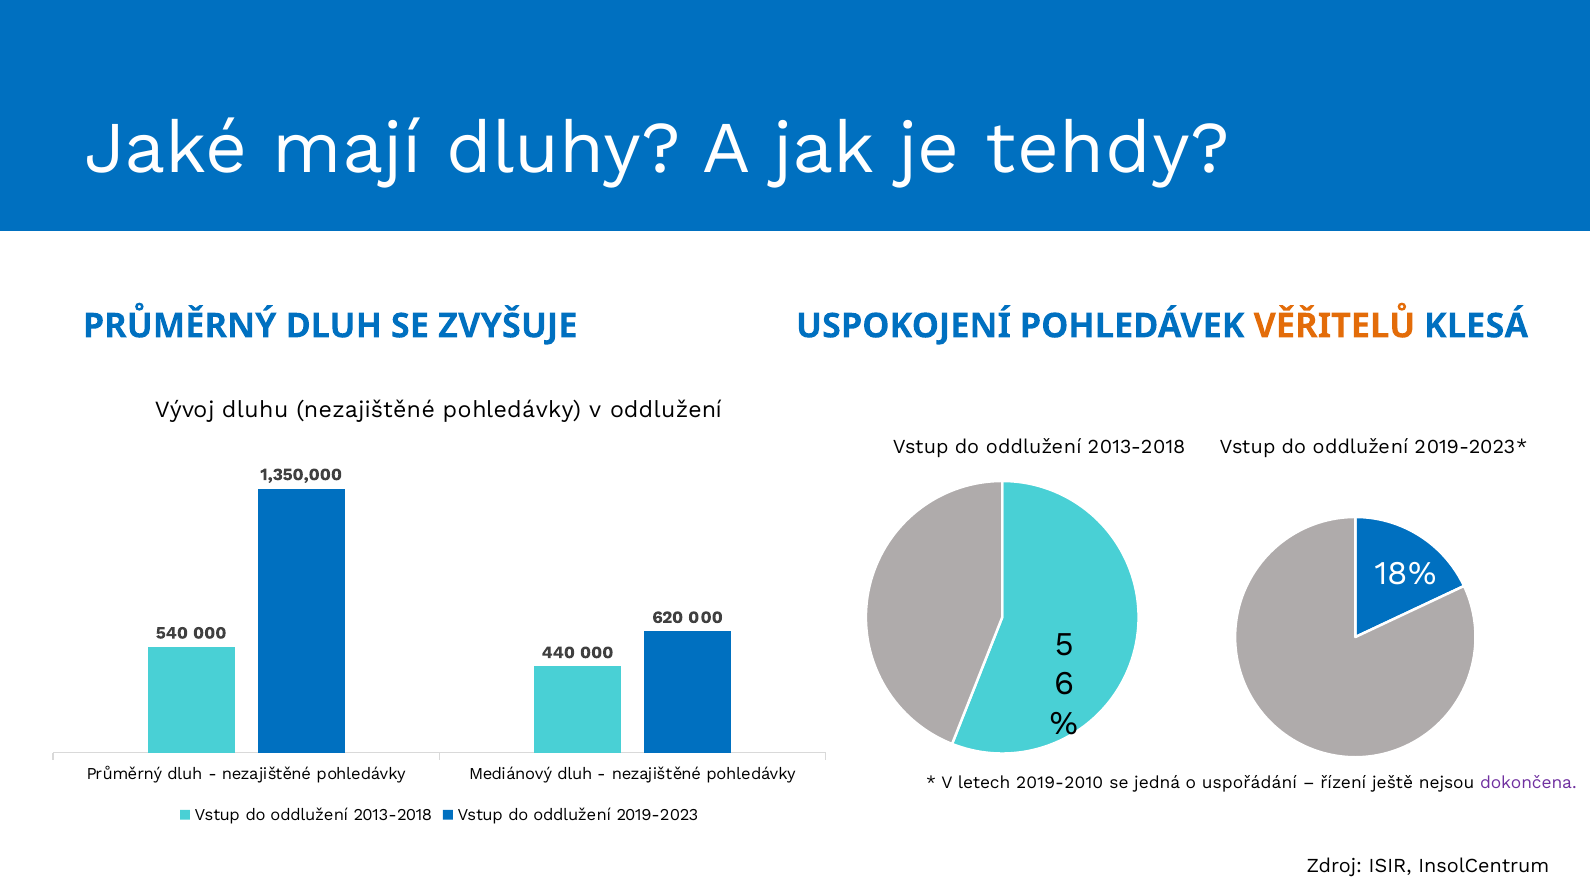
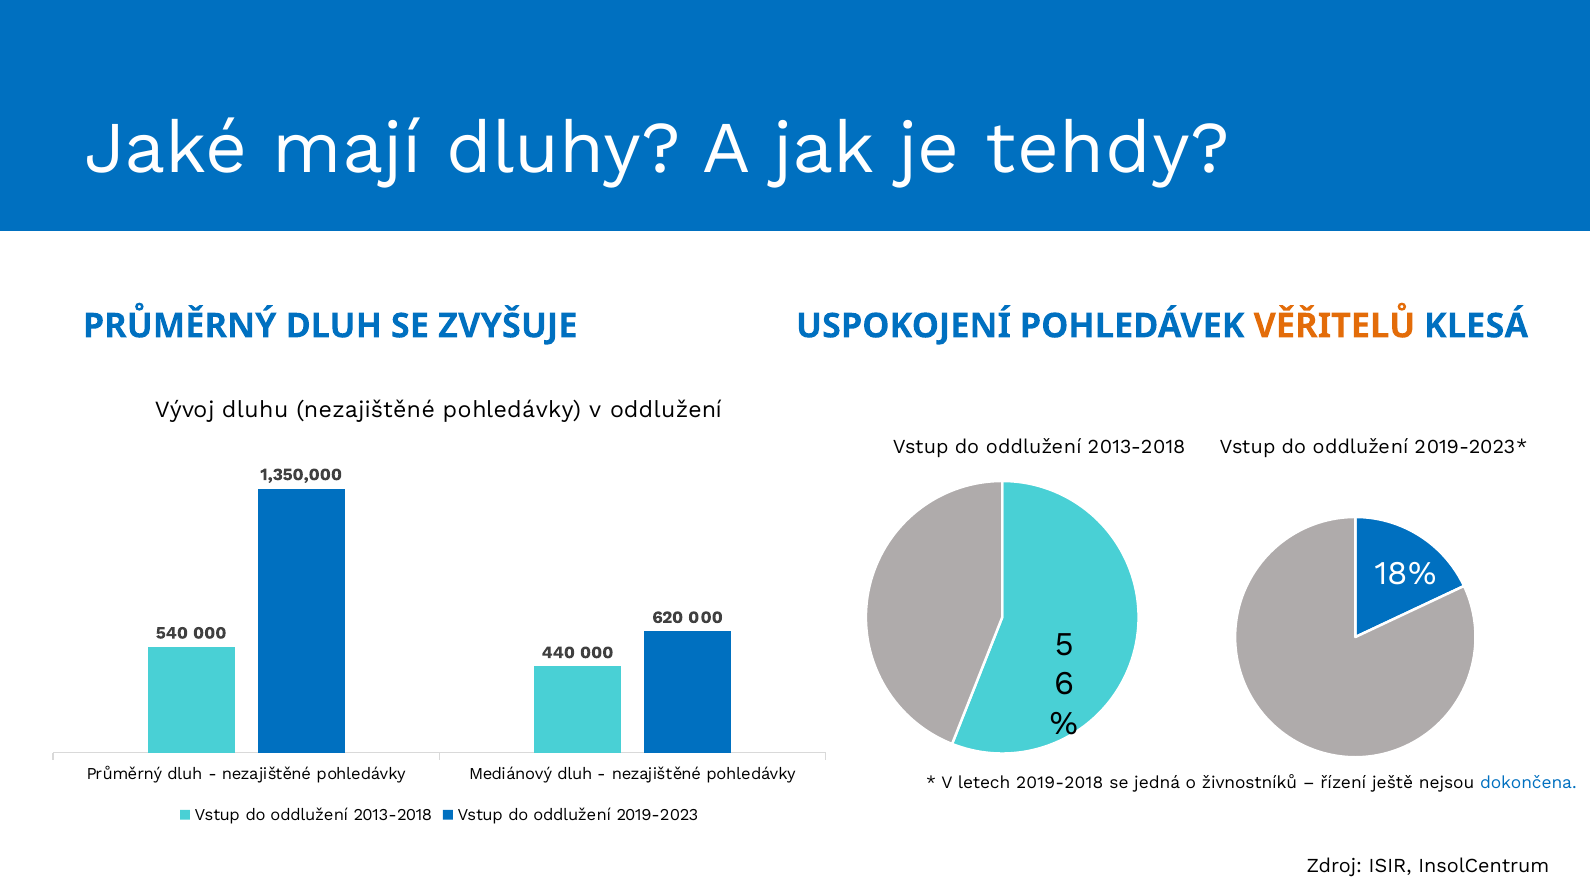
2019-2010: 2019-2010 -> 2019-2018 (1060, 783)
uspořádání: uspořádání -> živnostníků (1250, 783)
dokončena colour: purple -> blue (1528, 783)
